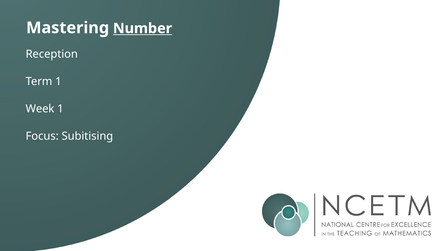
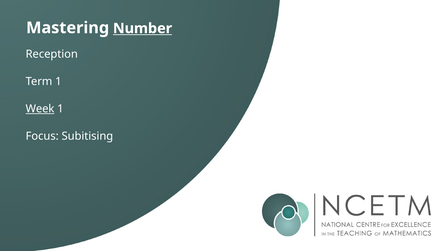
Week underline: none -> present (40, 109)
